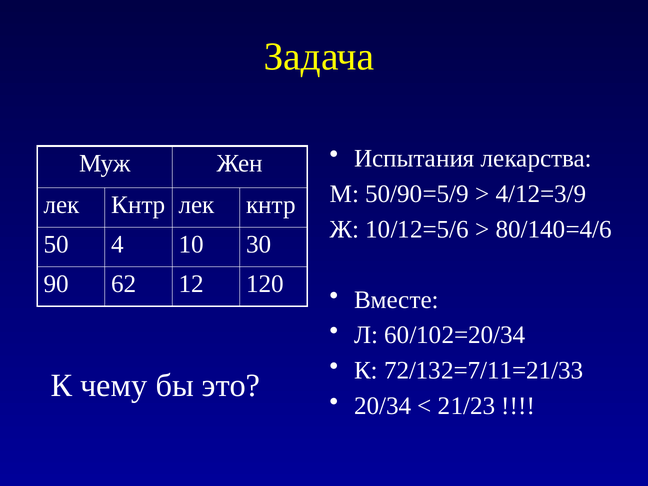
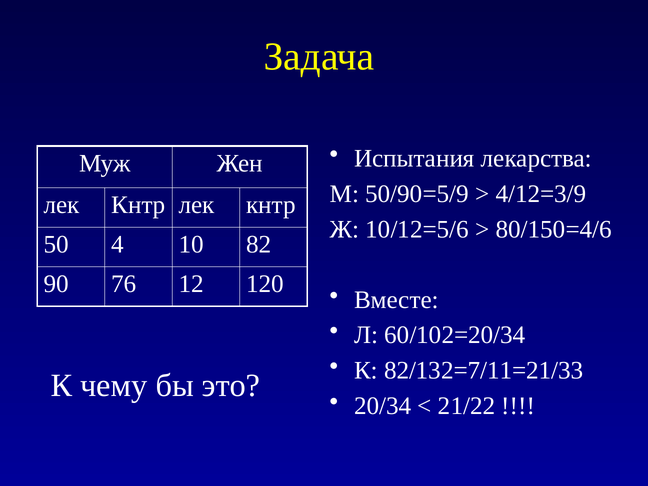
80/140=4/6: 80/140=4/6 -> 80/150=4/6 (554, 229)
30: 30 -> 82 (259, 245)
62: 62 -> 76 (124, 284)
72/132=7/11=21/33: 72/132=7/11=21/33 -> 82/132=7/11=21/33 (484, 370)
21/23: 21/23 -> 21/22 (467, 406)
